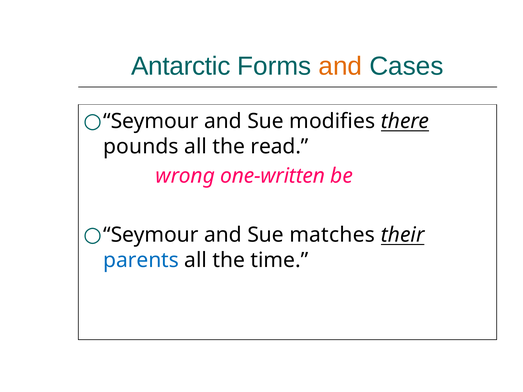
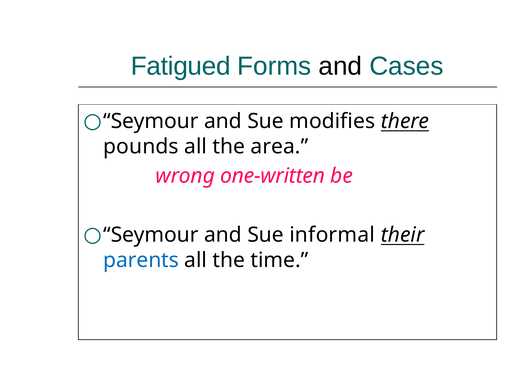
Antarctic: Antarctic -> Fatigued (181, 66)
and colour: orange -> black (340, 66)
read: read -> area (279, 147)
matches: matches -> informal (332, 235)
